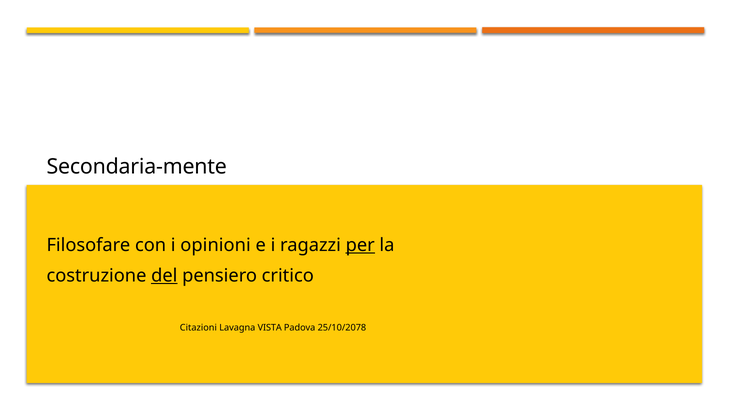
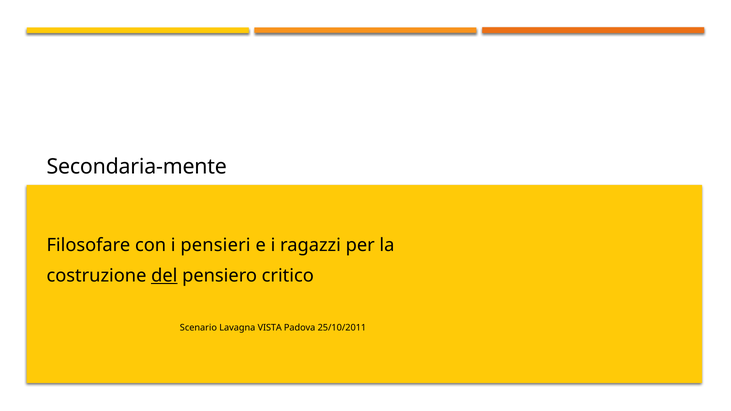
opinioni: opinioni -> pensieri (215, 245)
per underline: present -> none (360, 245)
Citazioni: Citazioni -> Scenario (198, 328)
25/10/2078: 25/10/2078 -> 25/10/2011 (342, 328)
